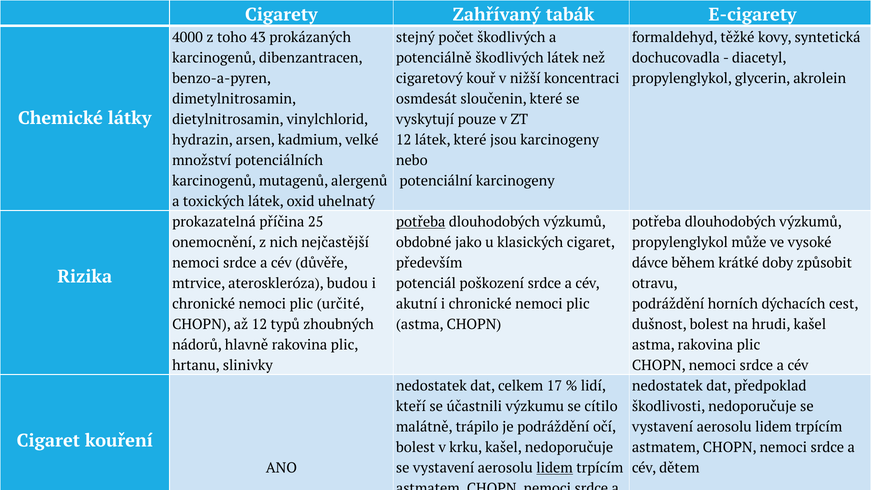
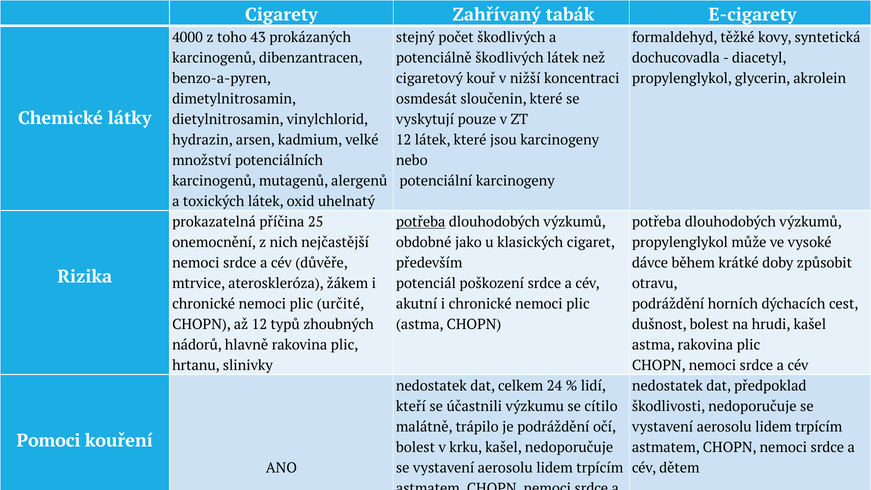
budou: budou -> žákem (347, 283)
17: 17 -> 24 (554, 386)
Cigaret: Cigaret -> Pomoci (49, 441)
lidem underline: present -> none (555, 468)
